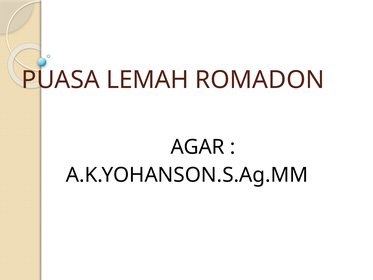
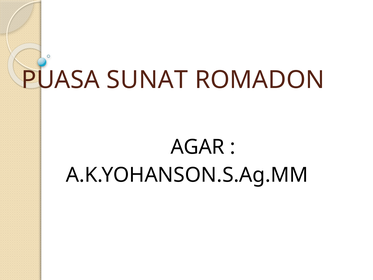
LEMAH: LEMAH -> SUNAT (147, 80)
